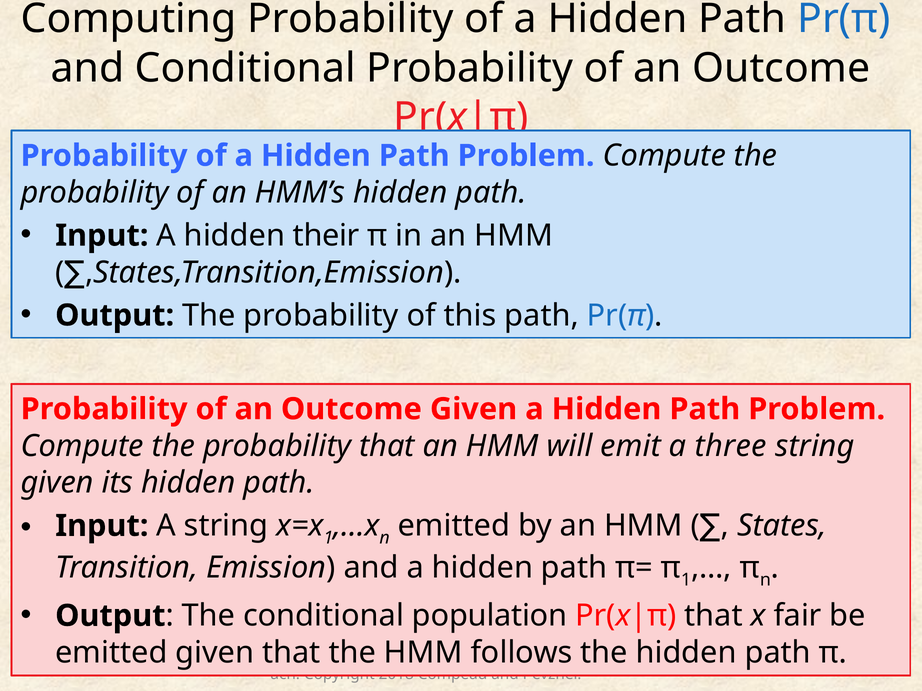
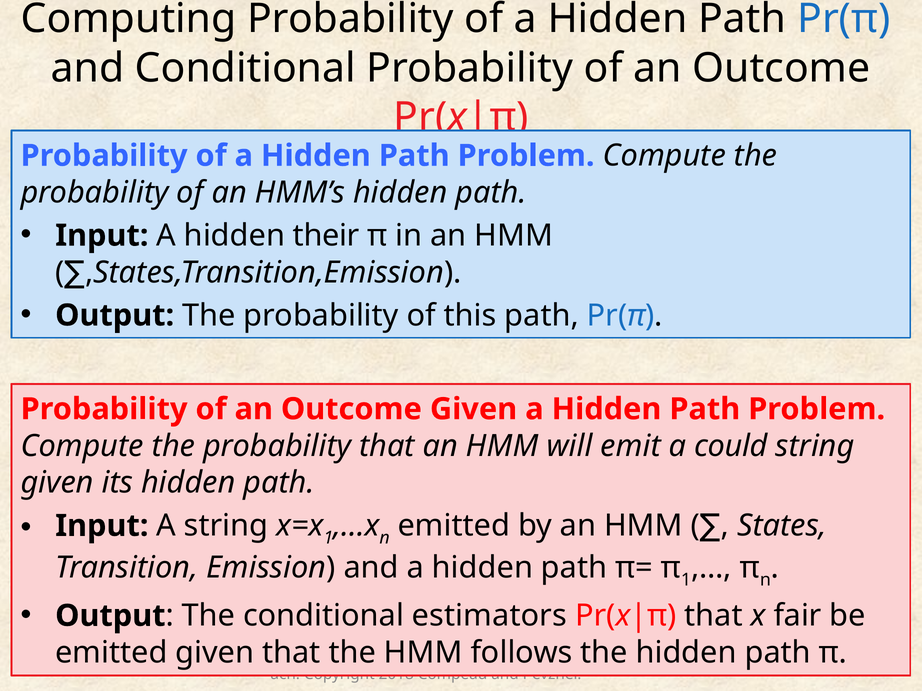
three: three -> could (731, 446)
population: population -> estimators (489, 616)
